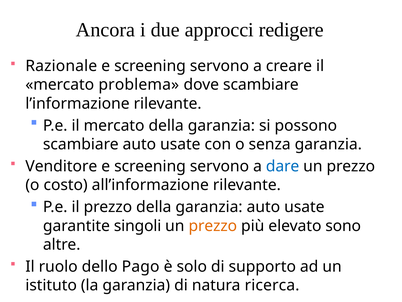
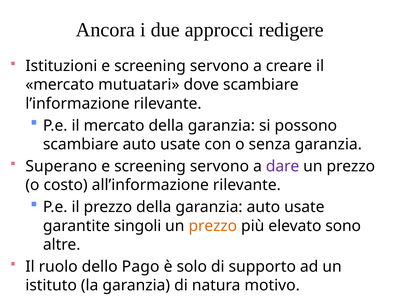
Razionale: Razionale -> Istituzioni (61, 66)
problema: problema -> mutuatari (139, 85)
Venditore: Venditore -> Superano (61, 166)
dare colour: blue -> purple (283, 166)
ricerca: ricerca -> motivo (272, 285)
